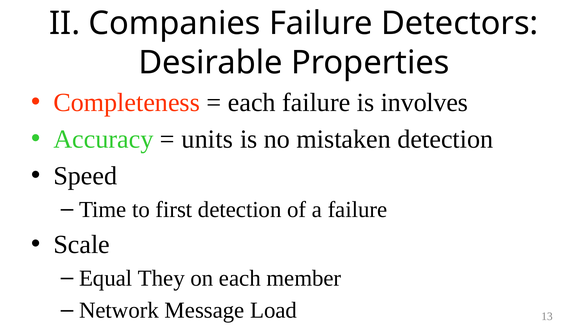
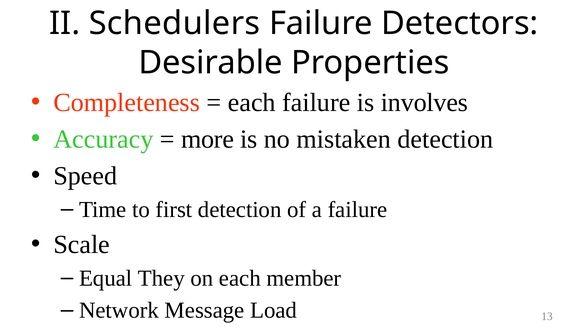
Companies: Companies -> Schedulers (174, 24)
units: units -> more (208, 139)
